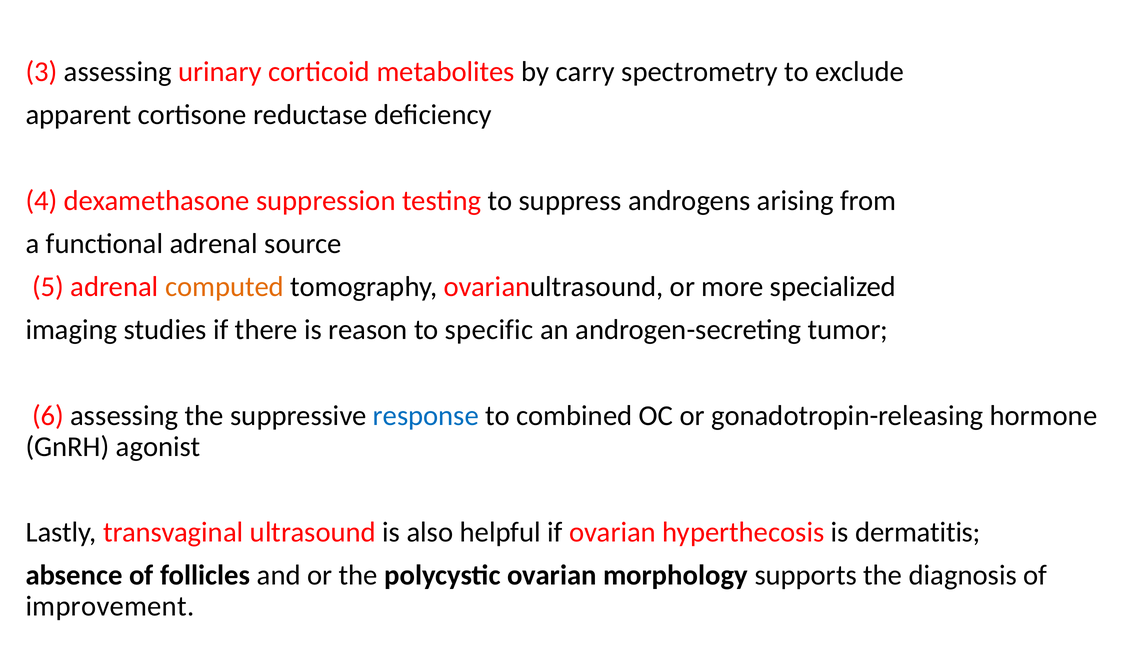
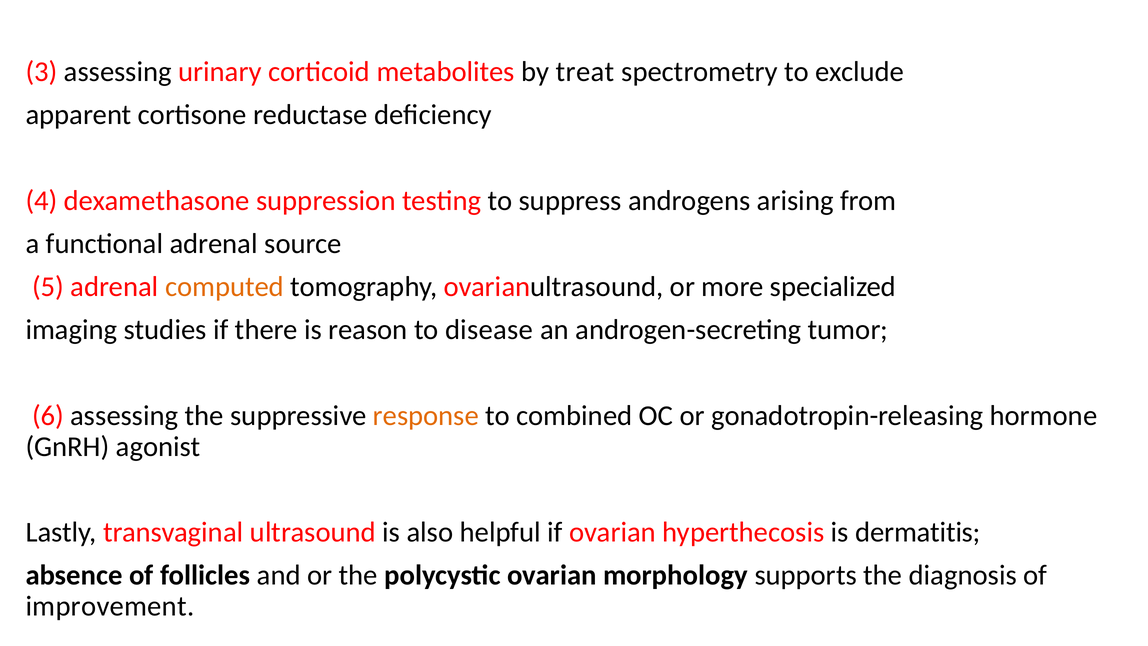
carry: carry -> treat (585, 72)
specific: specific -> disease (489, 329)
response colour: blue -> orange (426, 415)
